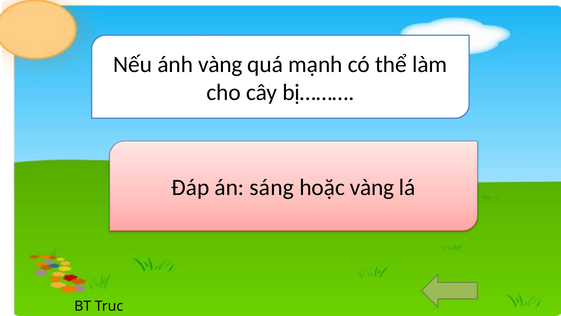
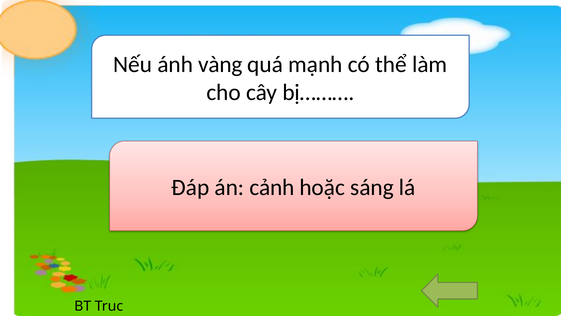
sáng: sáng -> cảnh (272, 187)
hoặc vàng: vàng -> sáng (372, 187)
